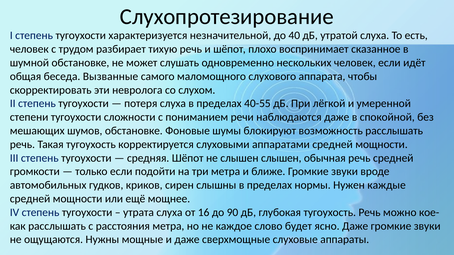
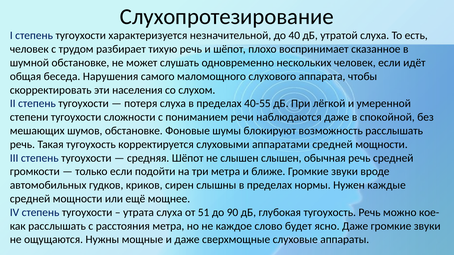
Вызванные: Вызванные -> Нарушения (111, 76)
невролога: невролога -> населения (137, 90)
16: 16 -> 51 (204, 213)
